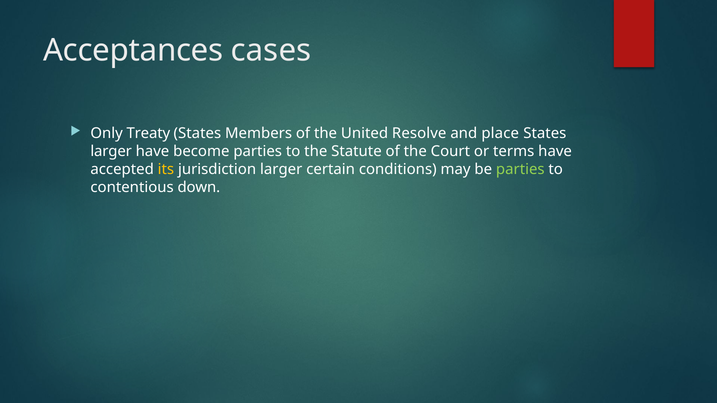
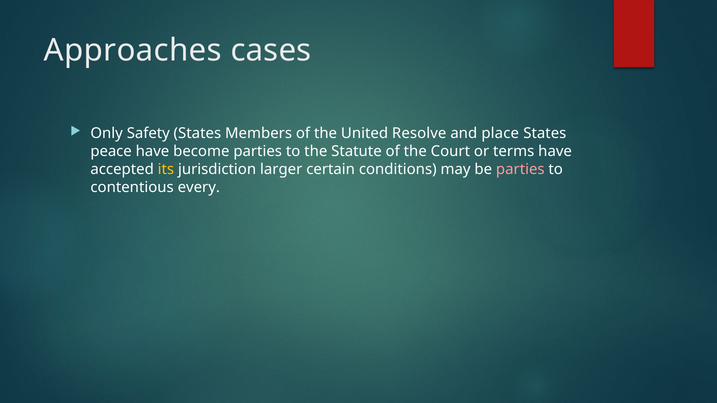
Acceptances: Acceptances -> Approaches (133, 50)
Treaty: Treaty -> Safety (148, 133)
larger: larger -> peace (111, 151)
parties colour: light green -> pink (520, 169)
down: down -> every (199, 187)
